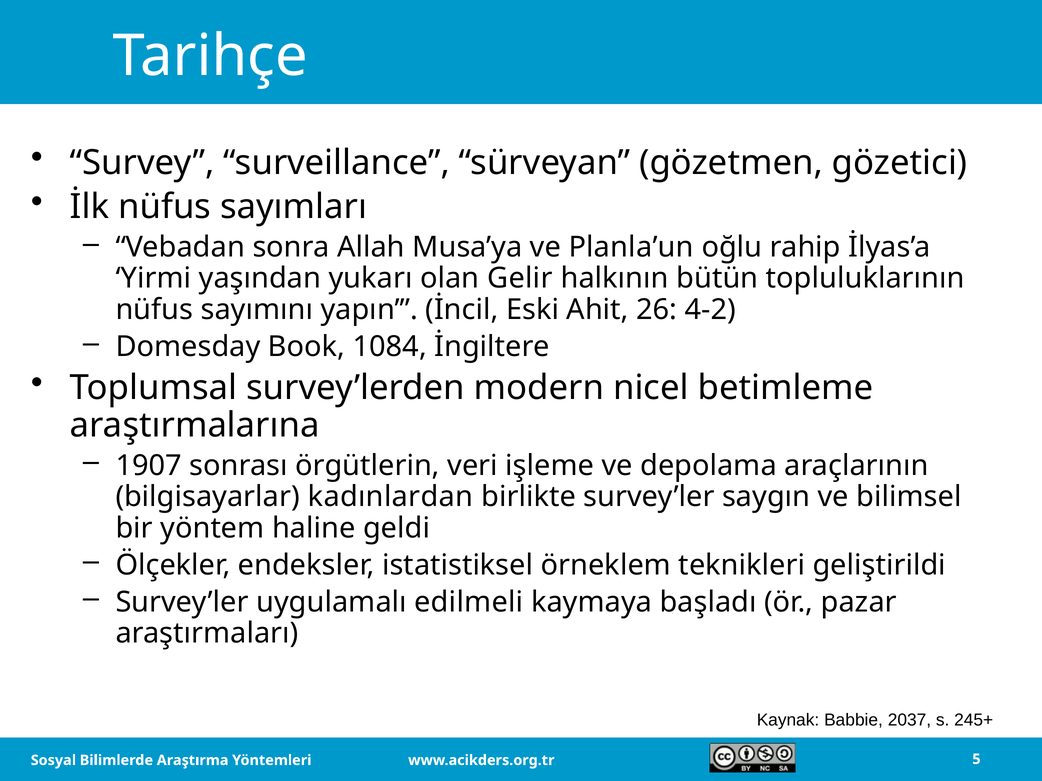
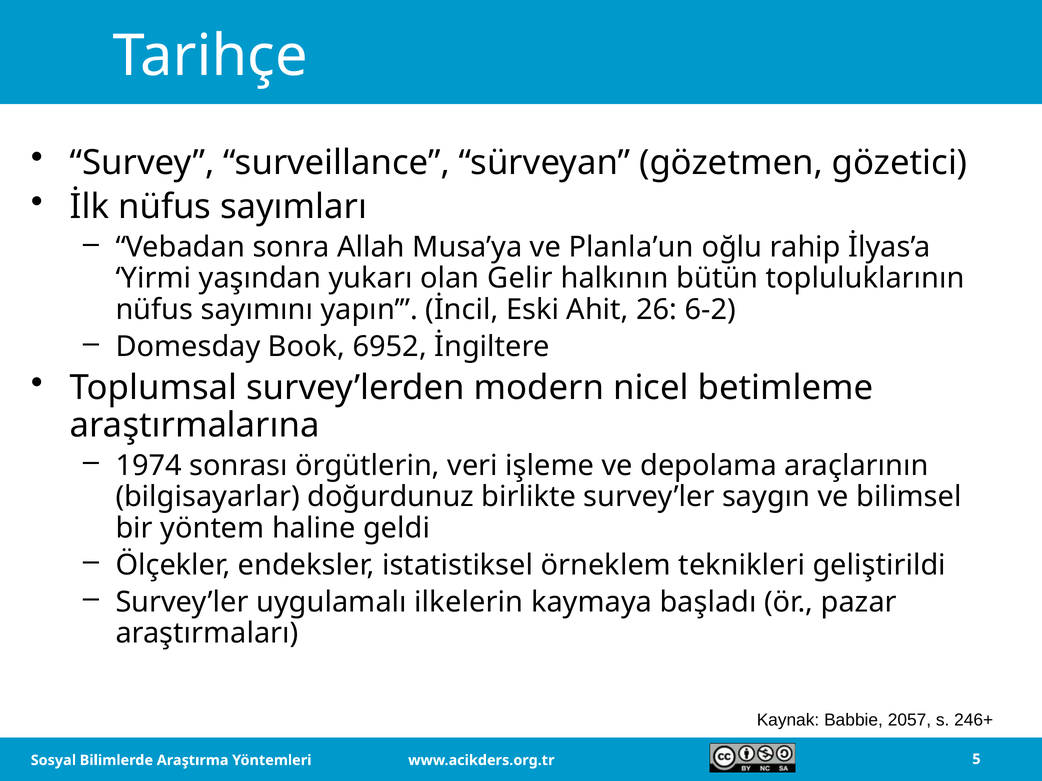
4-2: 4-2 -> 6-2 (710, 310)
1084: 1084 -> 6952 (390, 347)
1907: 1907 -> 1974 (149, 466)
kadınlardan: kadınlardan -> doğurdunuz (391, 497)
edilmeli: edilmeli -> ilkelerin (469, 602)
2037: 2037 -> 2057 (909, 721)
245+: 245+ -> 246+ (974, 721)
